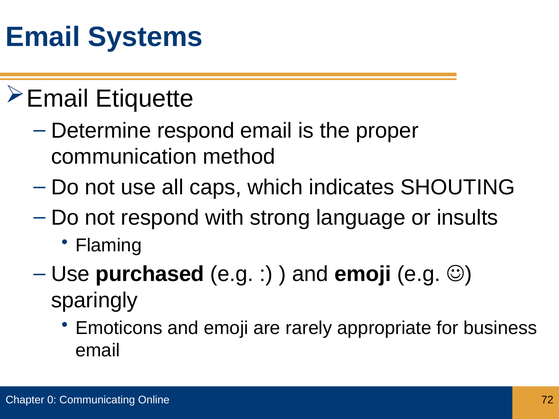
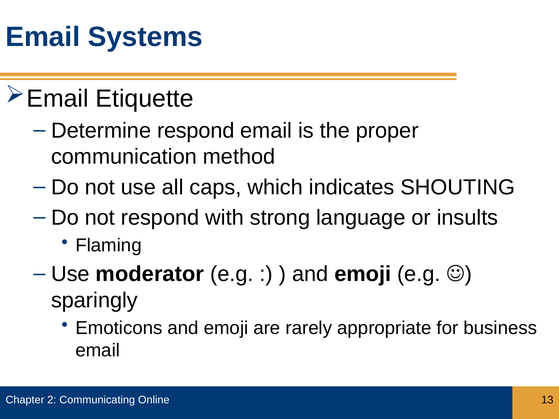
purchased: purchased -> moderator (150, 274)
0: 0 -> 2 (52, 400)
72: 72 -> 13 (547, 400)
